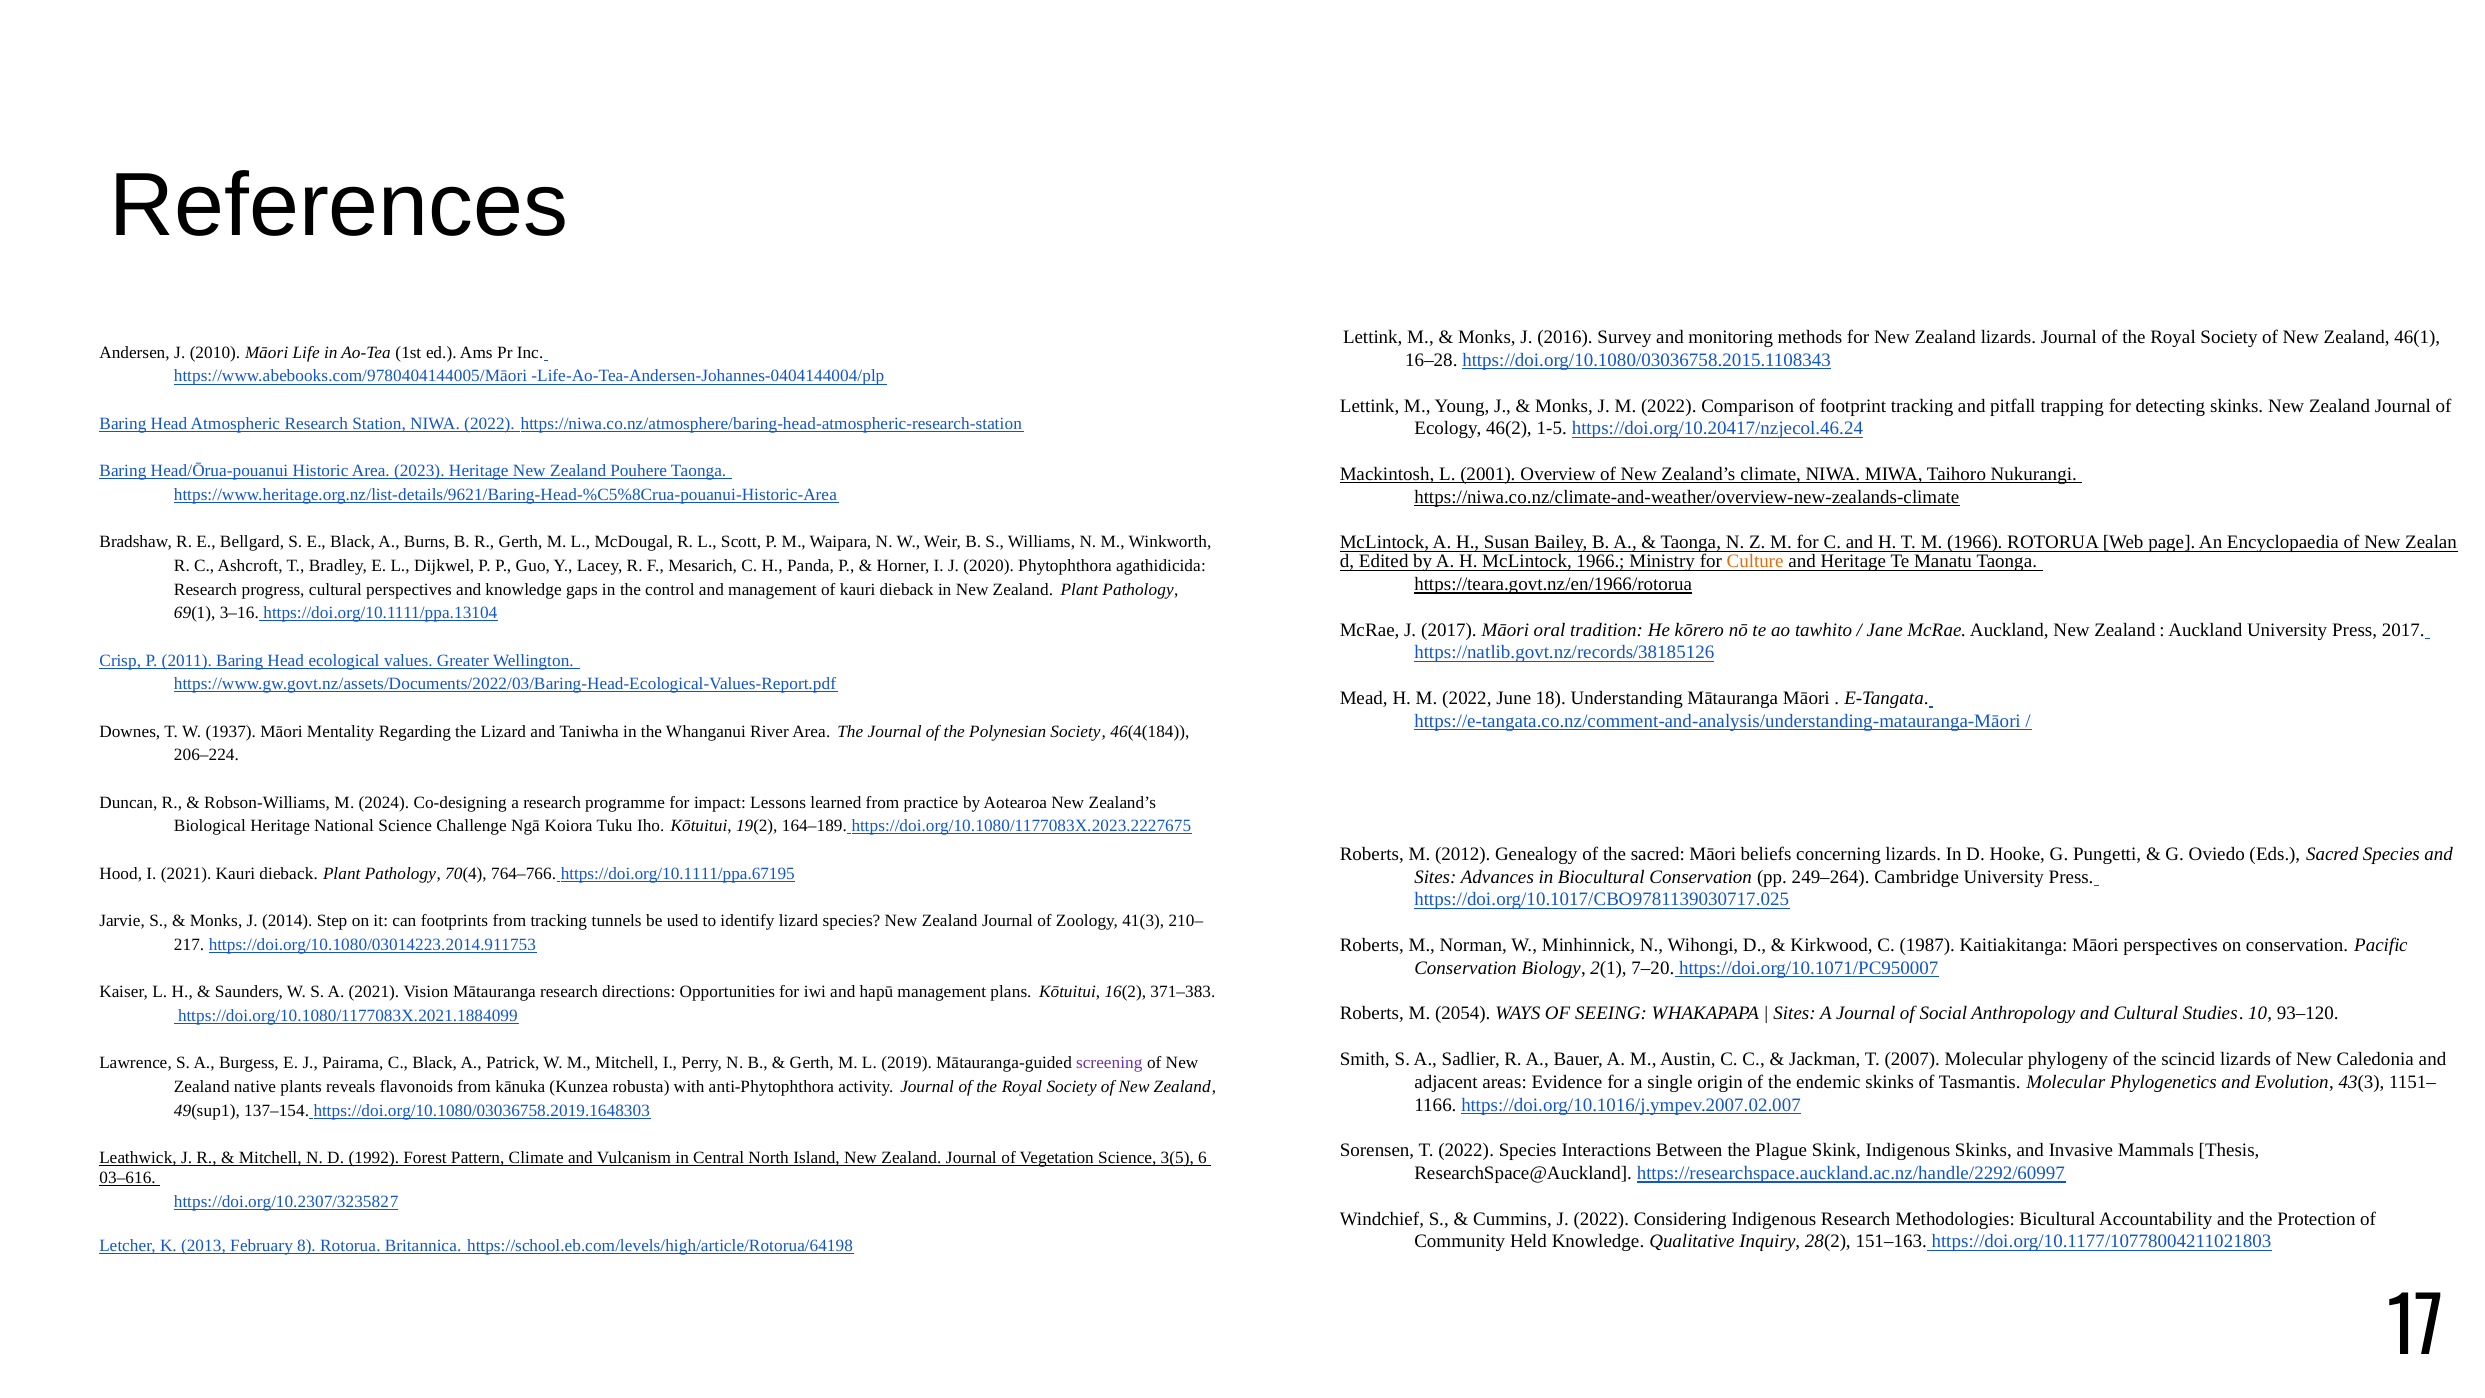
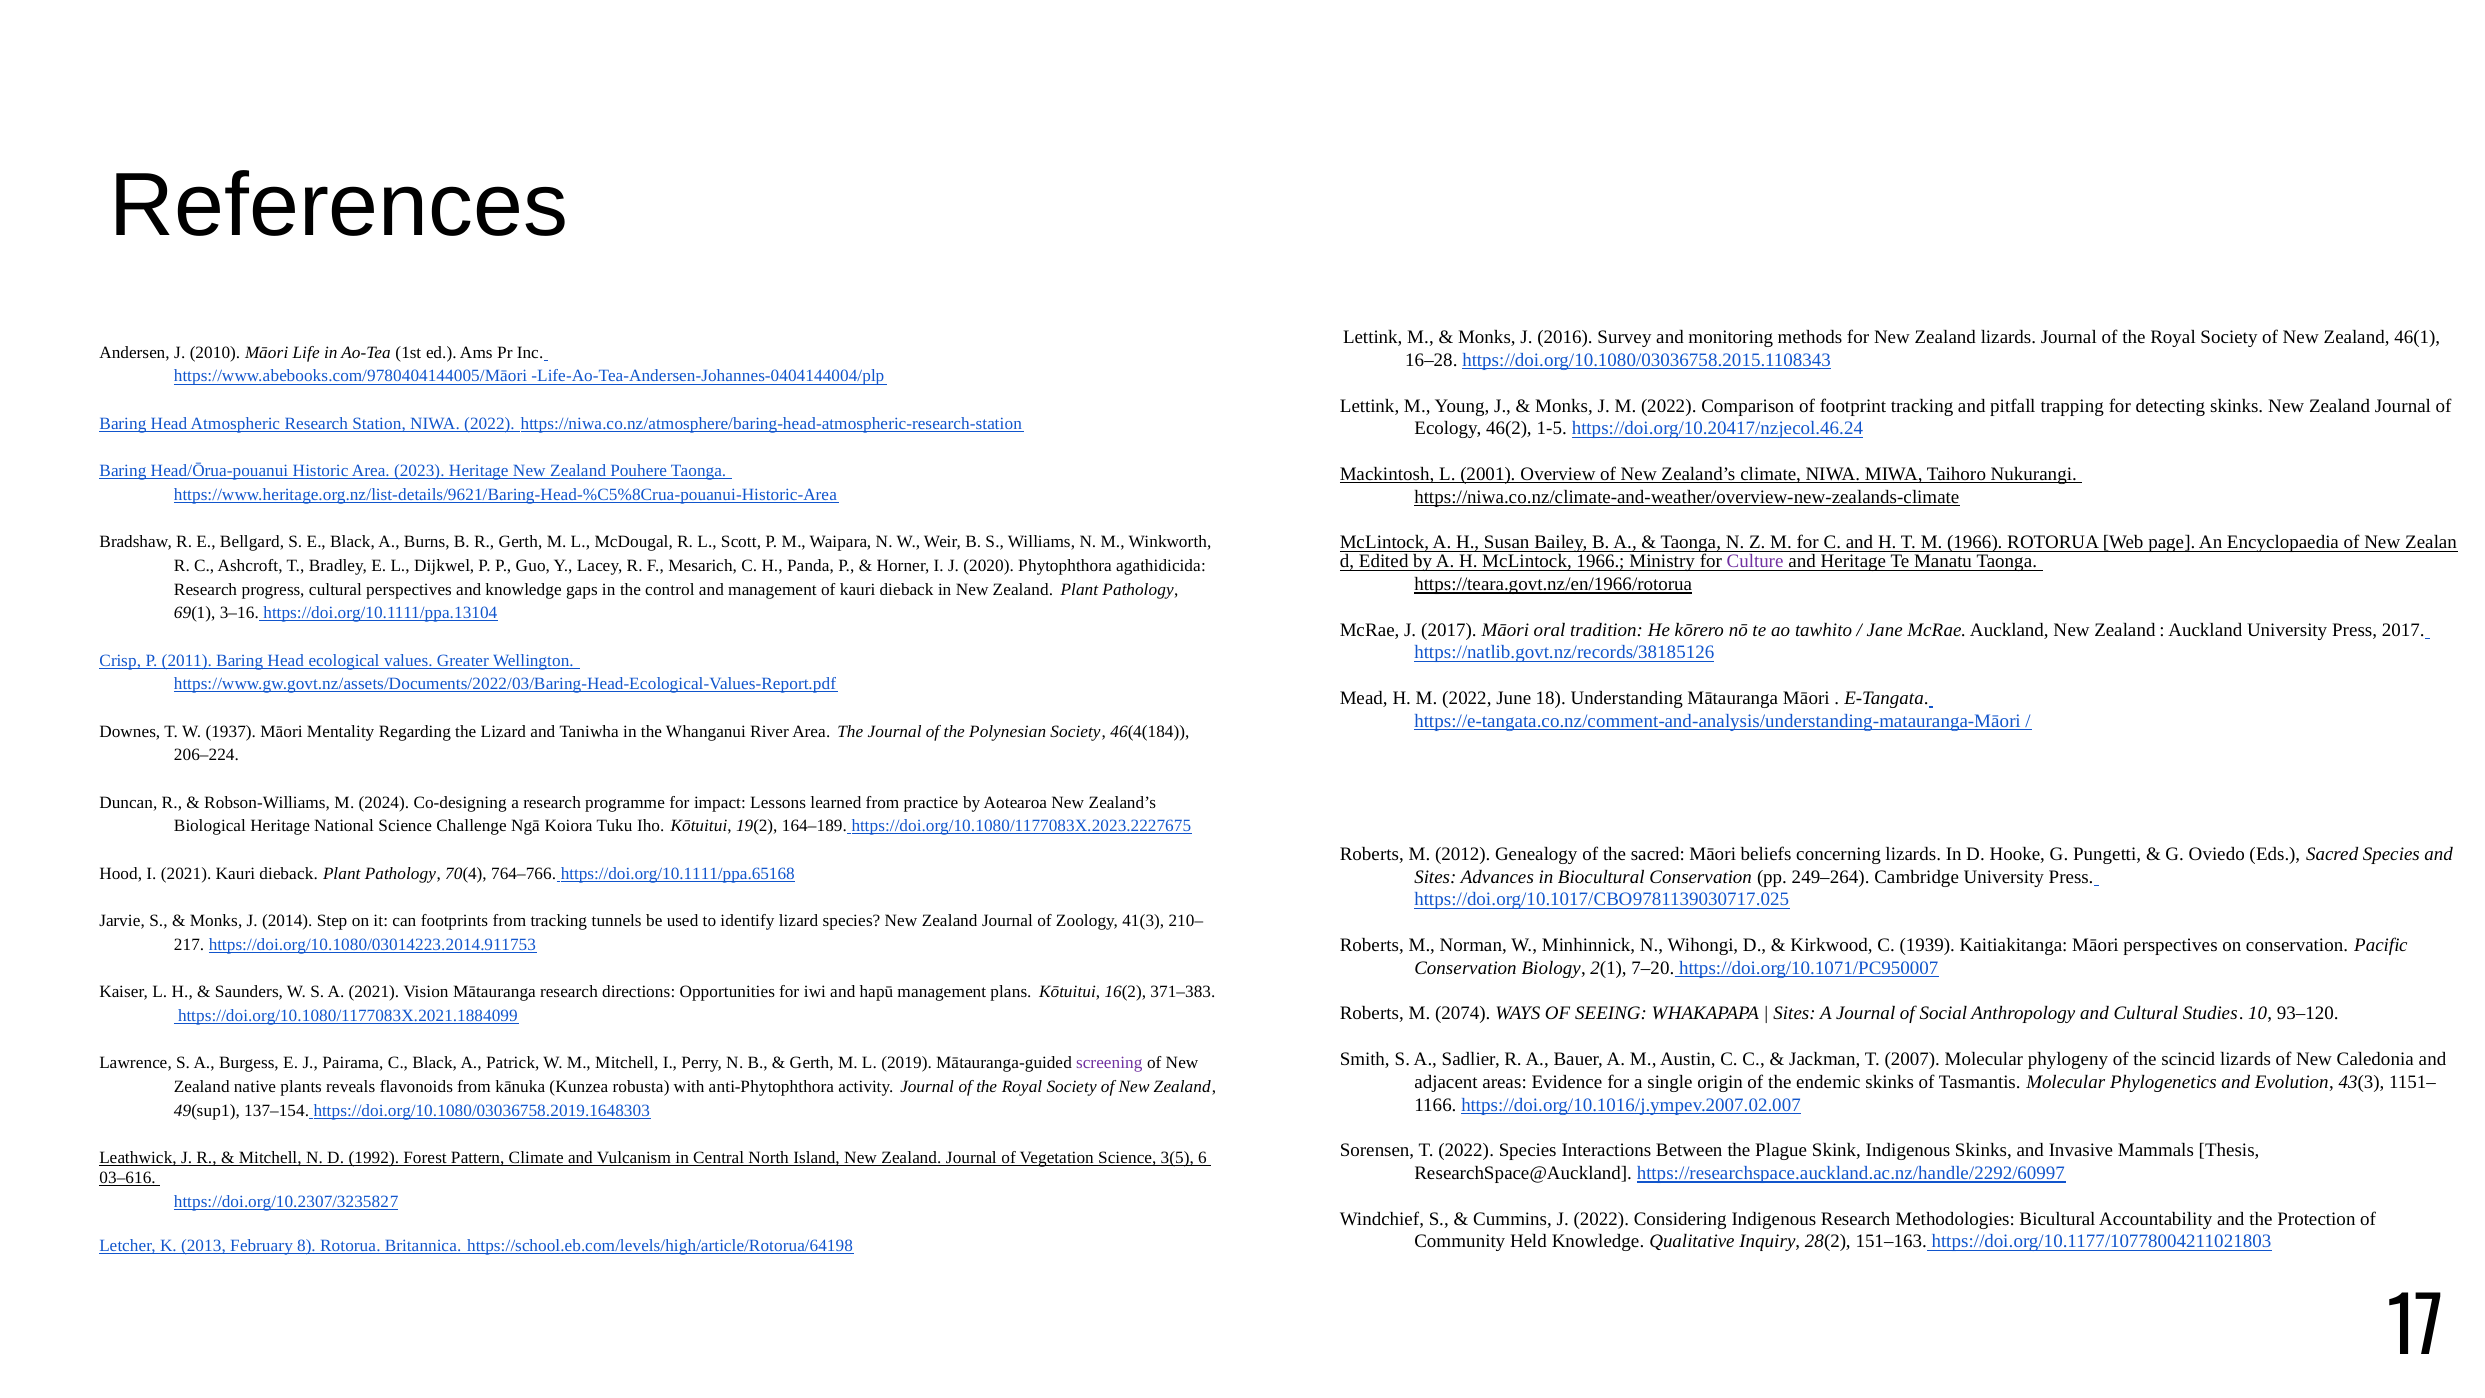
Culture colour: orange -> purple (1755, 561)
https://doi.org/10.1111/ppa.67195: https://doi.org/10.1111/ppa.67195 -> https://doi.org/10.1111/ppa.65168 (678, 873)
1987: 1987 -> 1939 (1927, 945)
2054: 2054 -> 2074 (1463, 1014)
